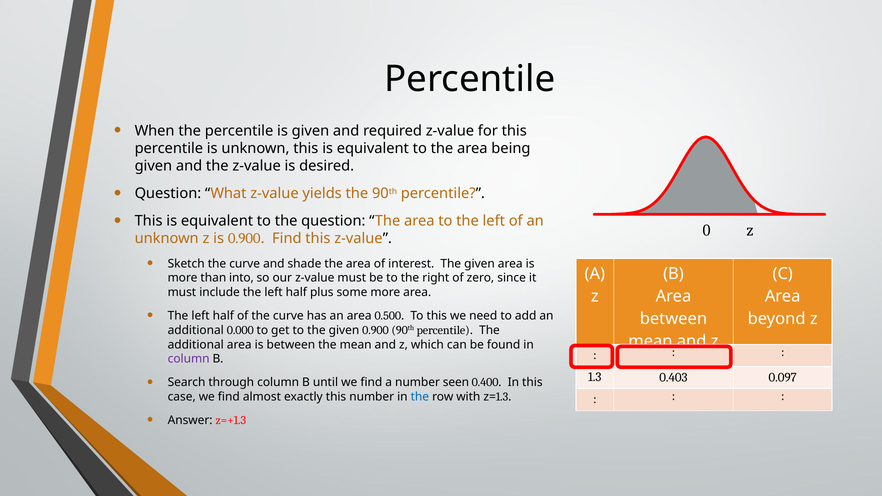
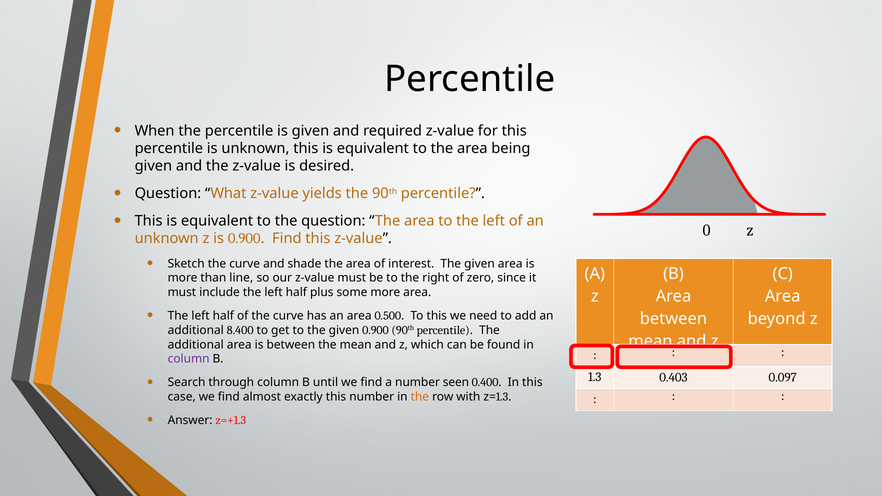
into: into -> line (241, 278)
0.000: 0.000 -> 8.400 (240, 330)
the colour: blue -> orange (420, 397)
